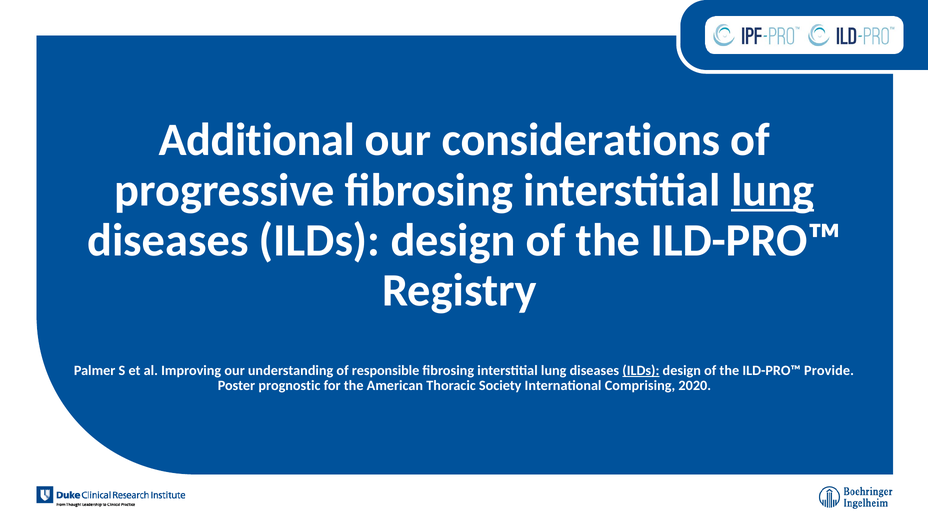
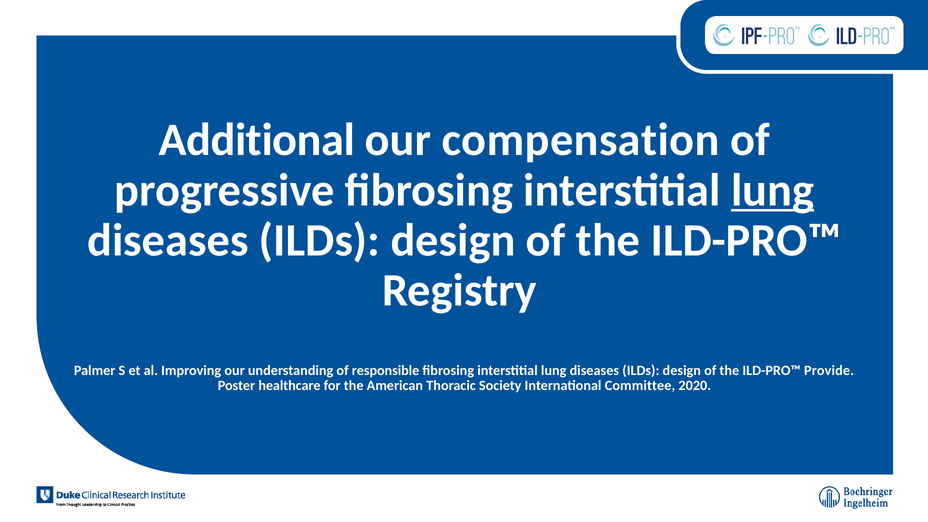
considerations: considerations -> compensation (581, 140)
ILDs underline: present -> none (641, 370)
prognostic: prognostic -> healthcare (289, 386)
Comprising: Comprising -> Committee (640, 386)
